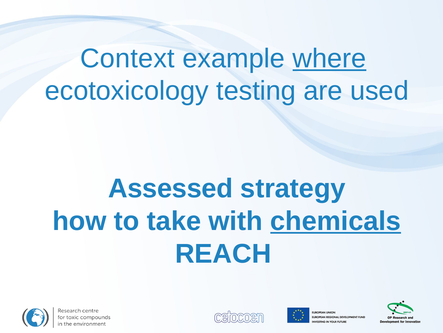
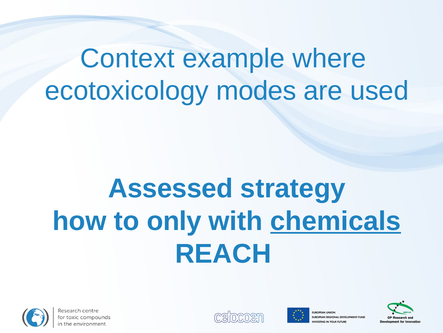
where underline: present -> none (329, 58)
testing: testing -> modes (256, 91)
take: take -> only (174, 221)
